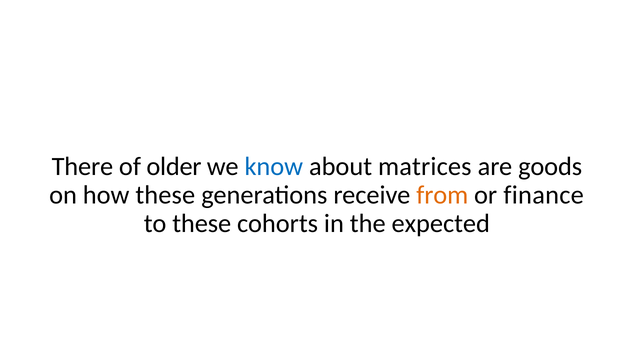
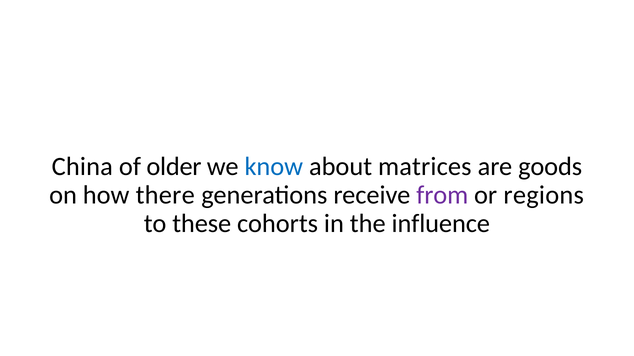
There: There -> China (82, 167)
how these: these -> there (165, 195)
from colour: orange -> purple (442, 195)
finance: finance -> regions (544, 195)
expected: expected -> influence (441, 224)
